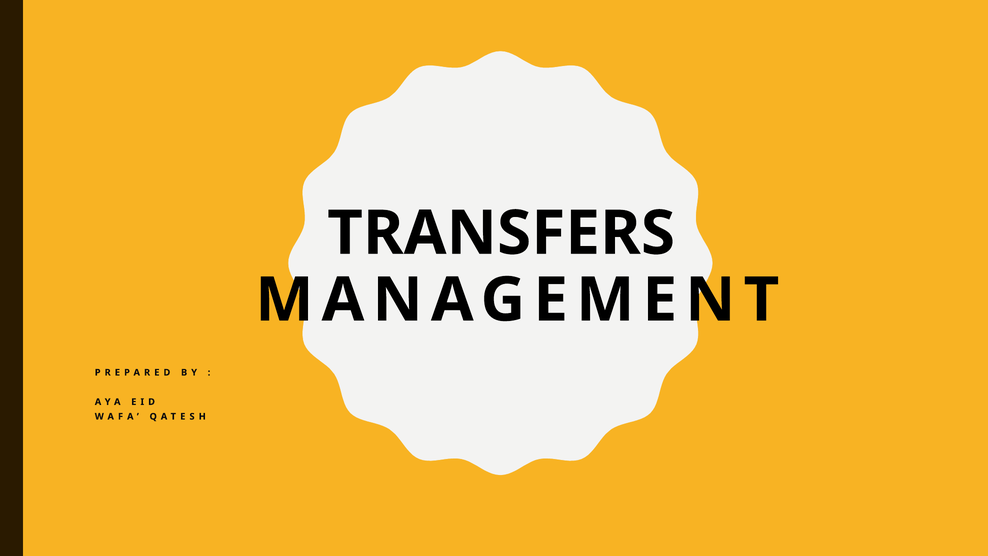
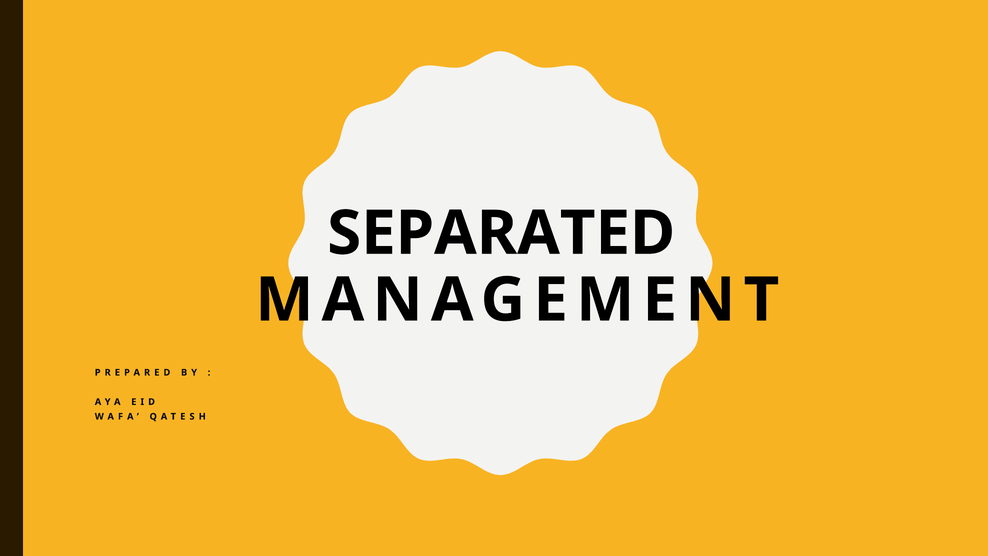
TRANSFERS: TRANSFERS -> SEPARATED (501, 233)
